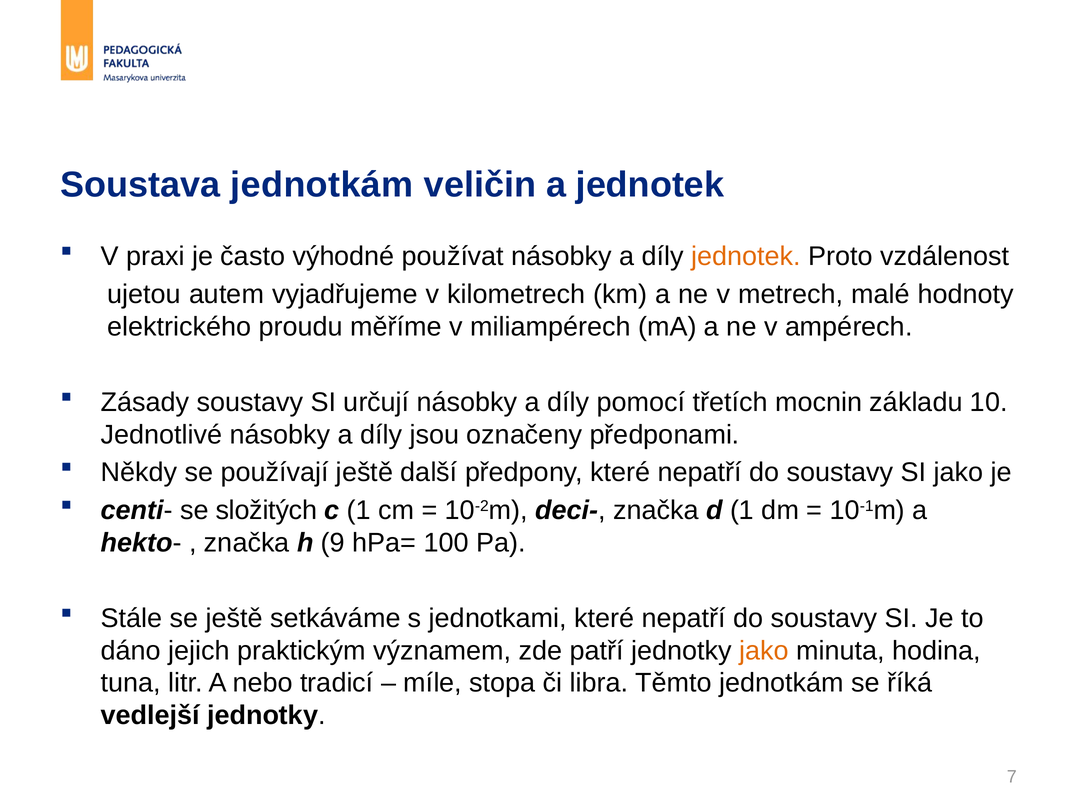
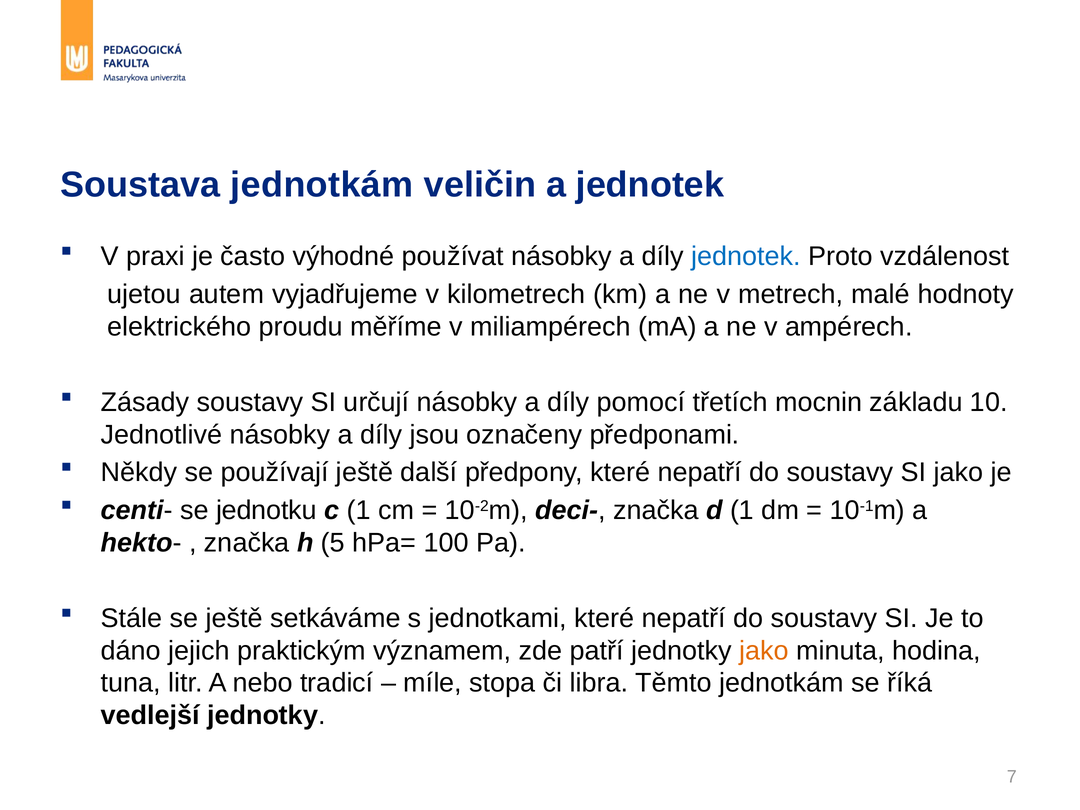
jednotek colour: orange -> blue (746, 256)
složitých: složitých -> jednotku (266, 510)
9: 9 -> 5 (333, 543)
